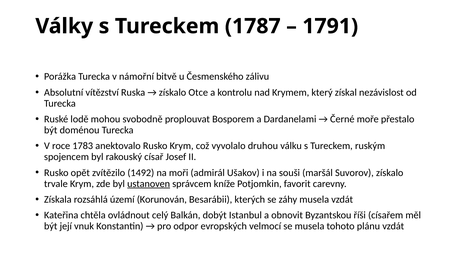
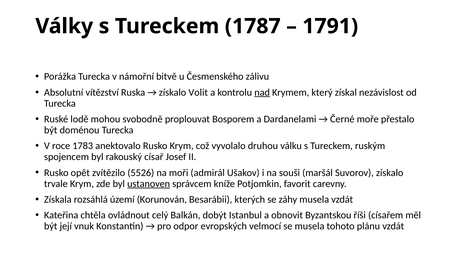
Otce: Otce -> Volit (198, 92)
nad underline: none -> present (262, 92)
1492: 1492 -> 5526 (141, 173)
